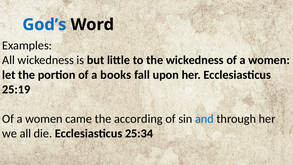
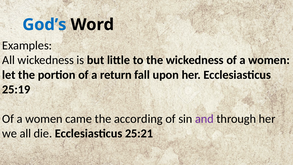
books: books -> return (116, 75)
and colour: blue -> purple (204, 119)
25:34: 25:34 -> 25:21 (139, 133)
